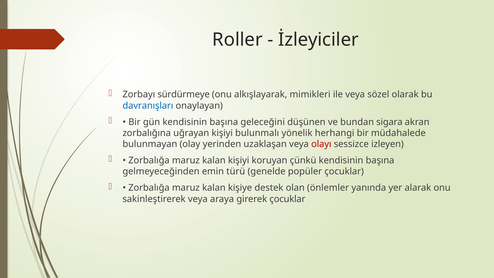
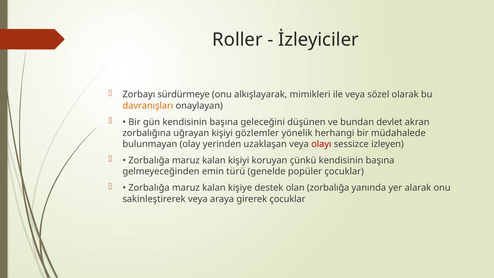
davranışları colour: blue -> orange (148, 106)
sigara: sigara -> devlet (389, 122)
bulunmalı: bulunmalı -> gözlemler (257, 133)
olan önlemler: önlemler -> zorbalığa (328, 188)
